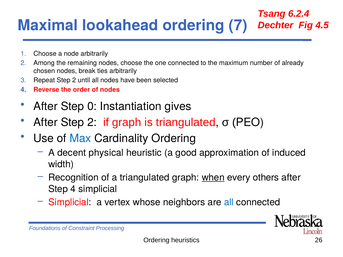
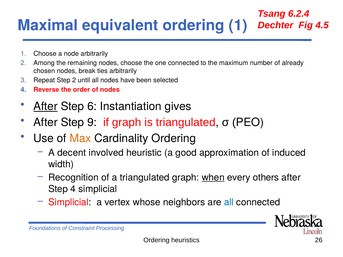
lookahead: lookahead -> equivalent (120, 25)
ordering 7: 7 -> 1 (238, 25)
After underline: none -> present (45, 107)
0: 0 -> 6 (92, 107)
After Step 2: 2 -> 9 (92, 123)
Max colour: blue -> orange (80, 139)
physical: physical -> involved (106, 153)
